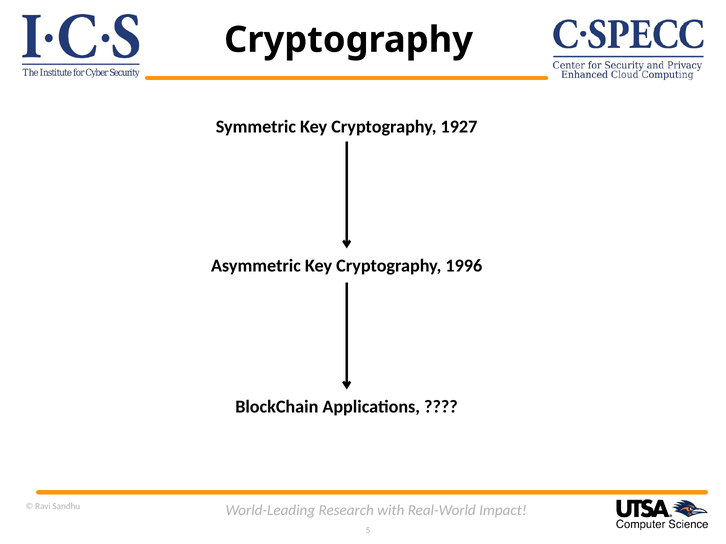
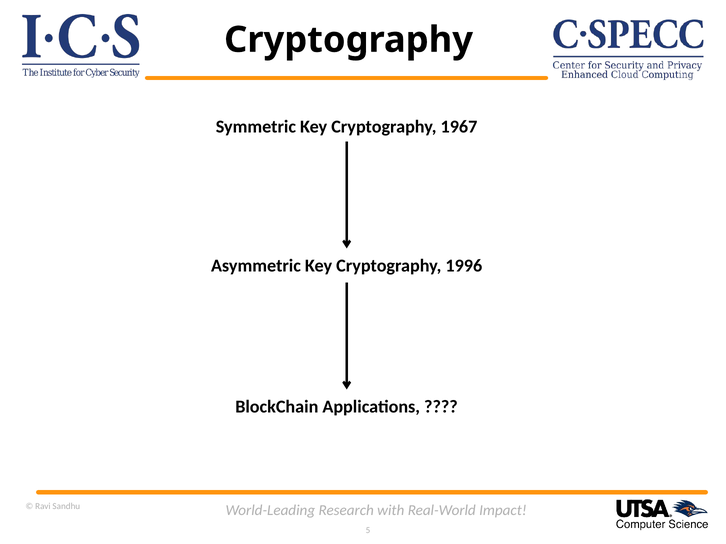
1927: 1927 -> 1967 (459, 127)
